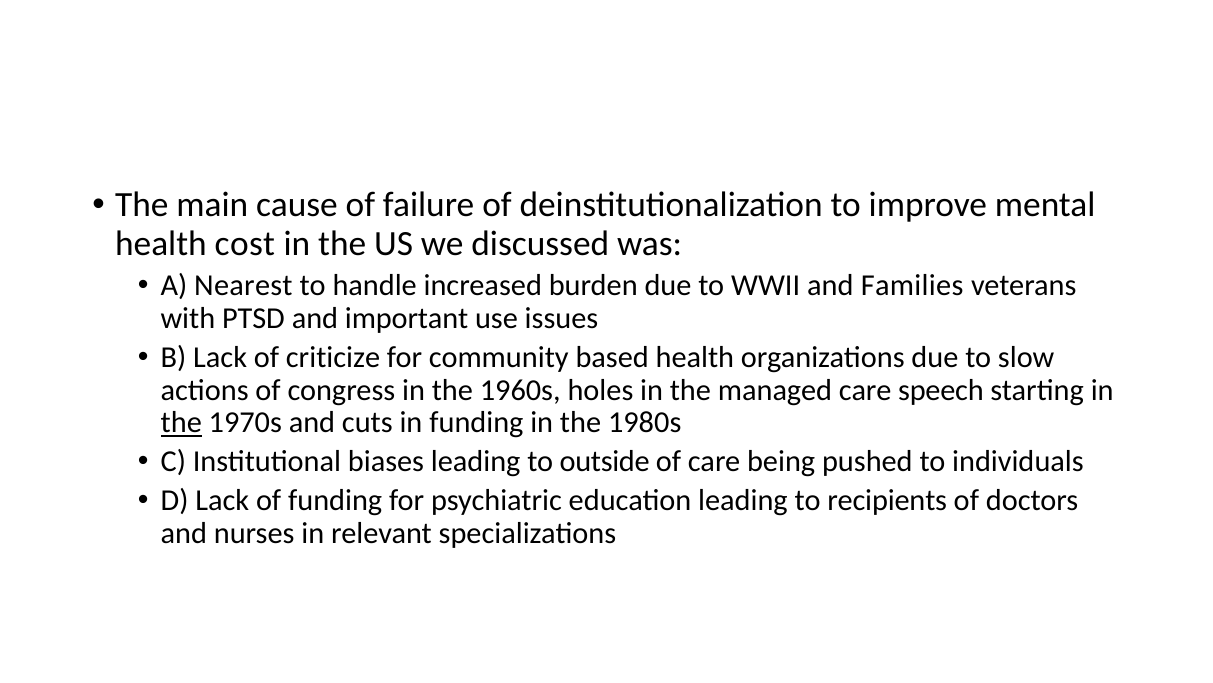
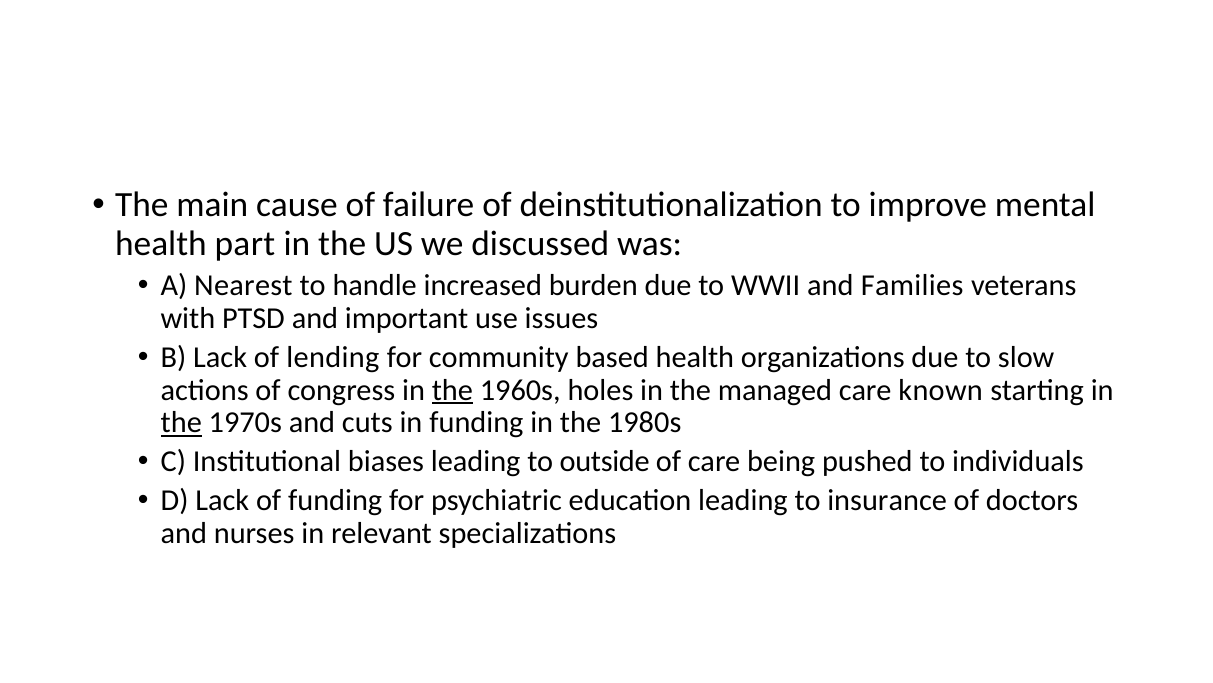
cost: cost -> part (245, 243)
criticize: criticize -> lending (333, 357)
the underline: none -> present (452, 390)
speech: speech -> known (941, 390)
recipients: recipients -> insurance (887, 500)
